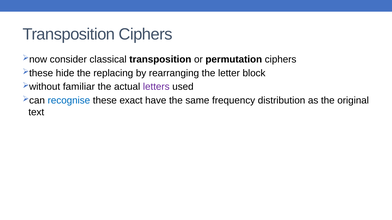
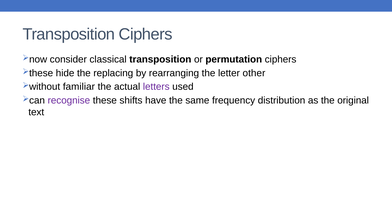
block: block -> other (254, 73)
recognise colour: blue -> purple (69, 101)
exact: exact -> shifts (131, 101)
